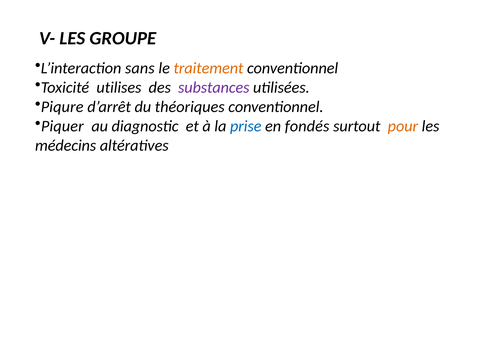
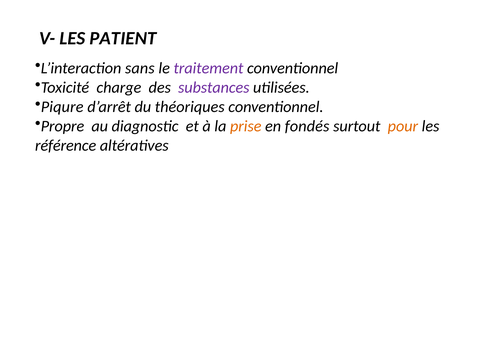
GROUPE: GROUPE -> PATIENT (123, 38)
traitement colour: orange -> purple (208, 68)
utilises: utilises -> charge (119, 87)
Piquer: Piquer -> Propre (62, 126)
prise colour: blue -> orange (246, 126)
médecins: médecins -> référence (66, 145)
